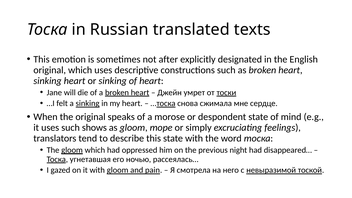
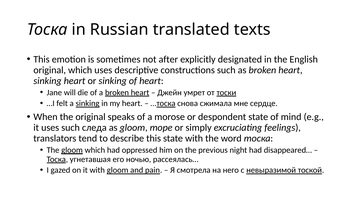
shows: shows -> следа (94, 128)
